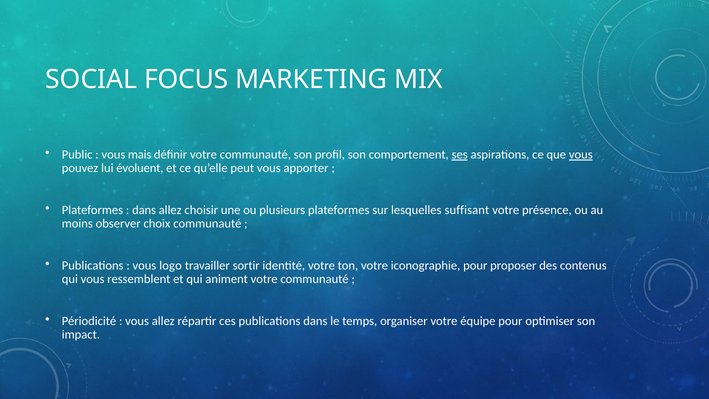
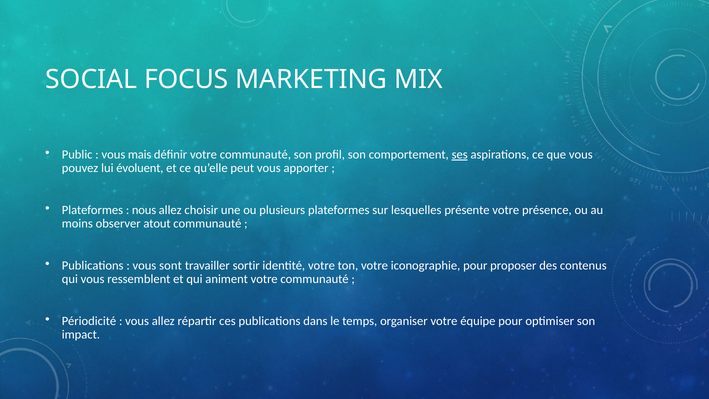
vous underline: present -> none (581, 155)
dans: dans -> nous (144, 210)
suffisant: suffisant -> présente (467, 210)
choix: choix -> atout (157, 224)
logo: logo -> sont (171, 266)
